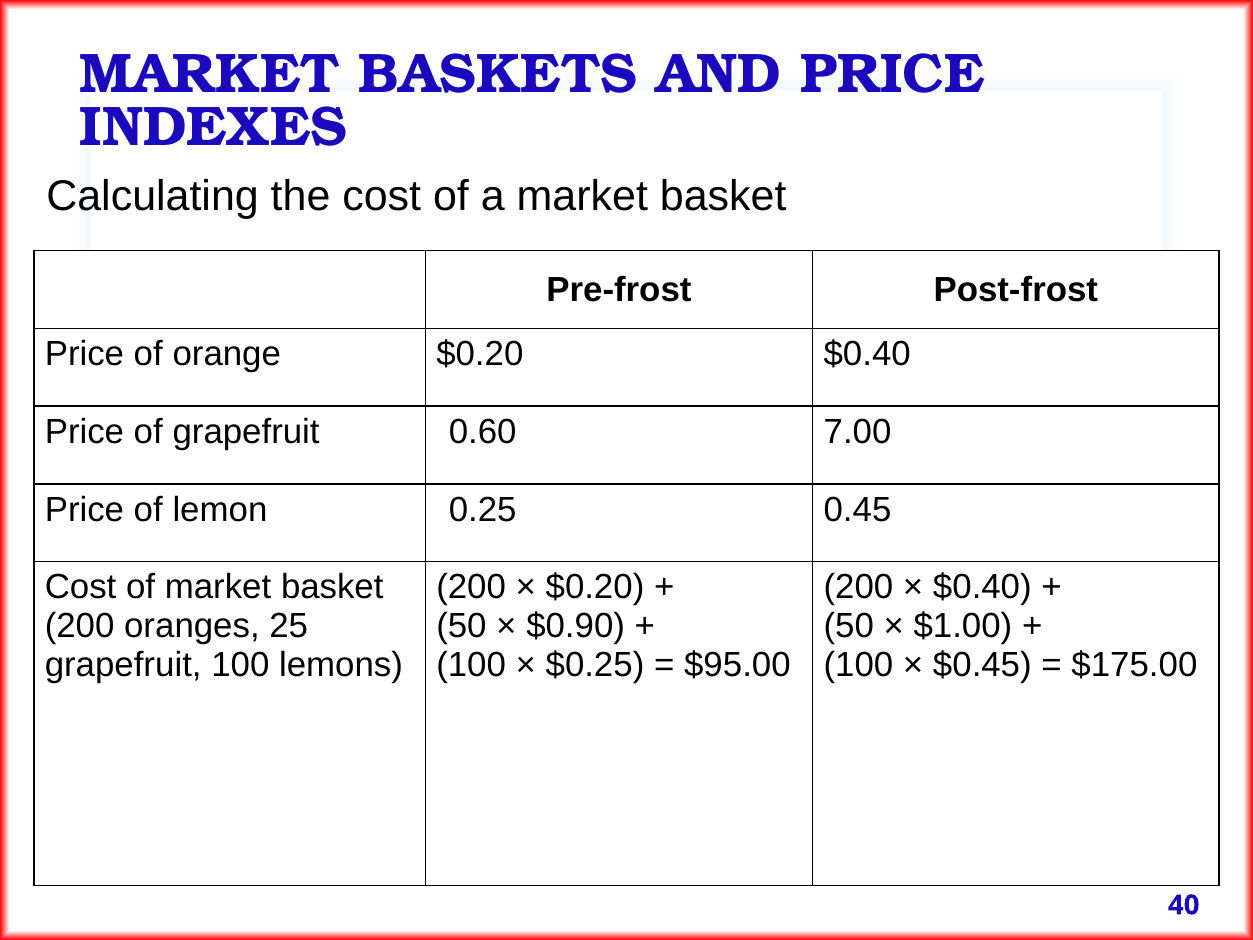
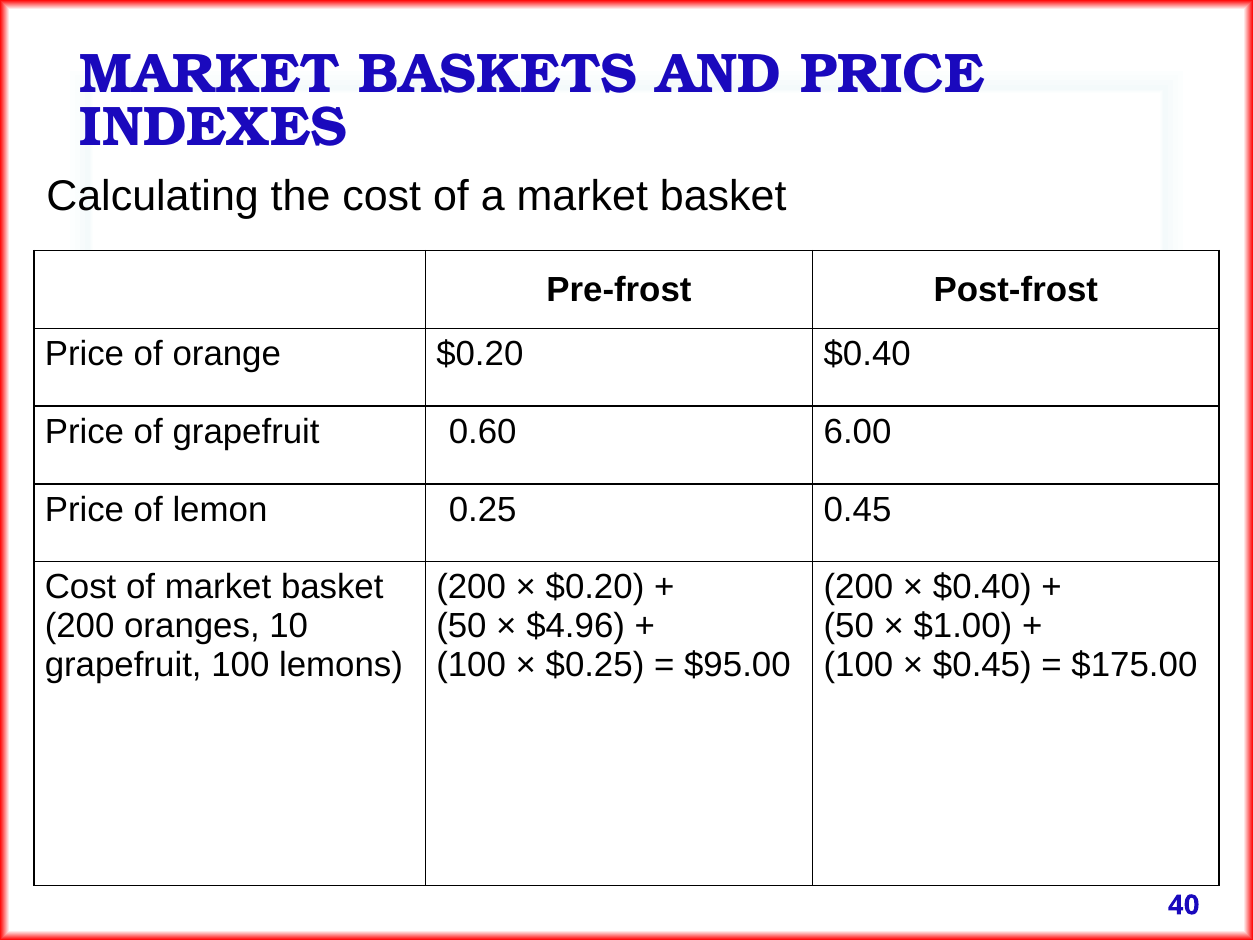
7.00: 7.00 -> 6.00 (858, 432)
25: 25 -> 10 (289, 626)
$0.90: $0.90 -> $4.96 (576, 626)
